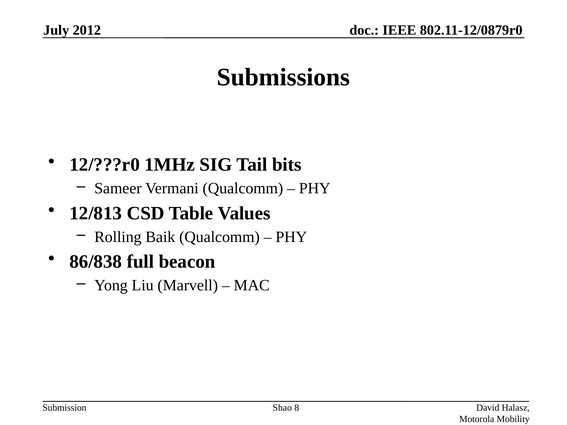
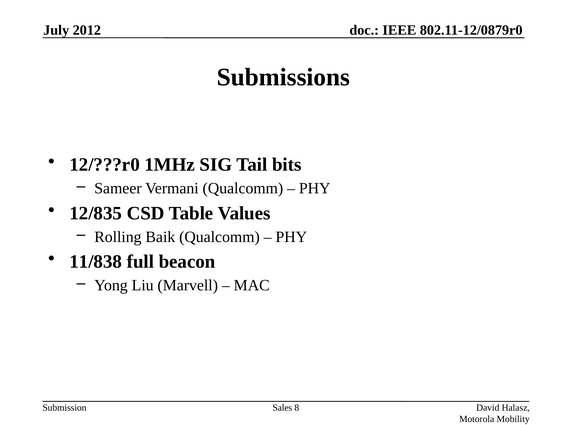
12/813: 12/813 -> 12/835 (96, 213)
86/838: 86/838 -> 11/838 (96, 262)
Shao: Shao -> Sales (282, 408)
